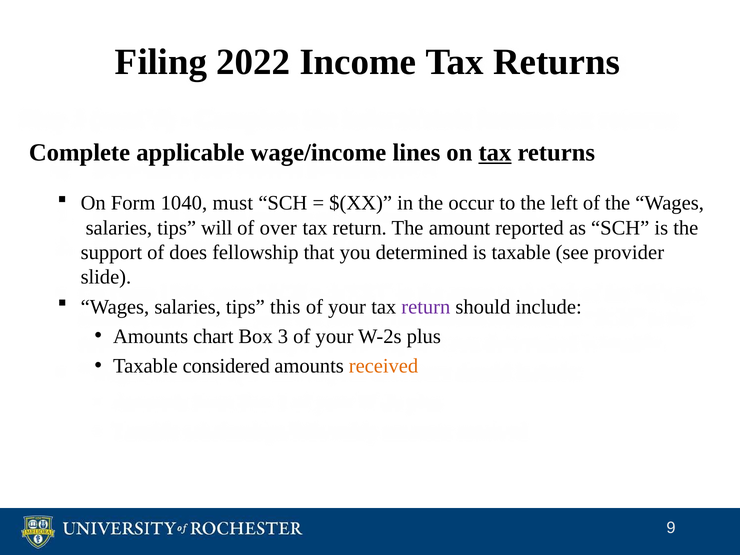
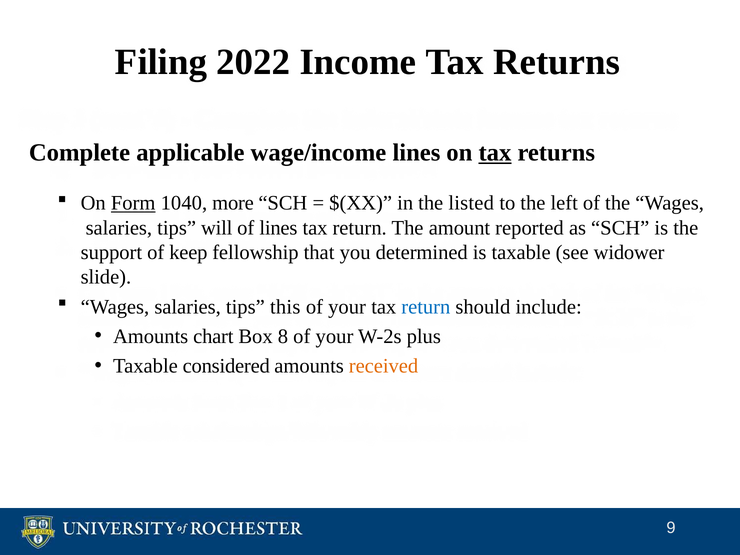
Form underline: none -> present (133, 203)
must: must -> more (233, 203)
occur: occur -> listed (471, 203)
of over: over -> lines (278, 228)
does: does -> keep (188, 252)
provider: provider -> widower (629, 252)
return colour: purple -> blue (426, 307)
3: 3 -> 8 (283, 336)
